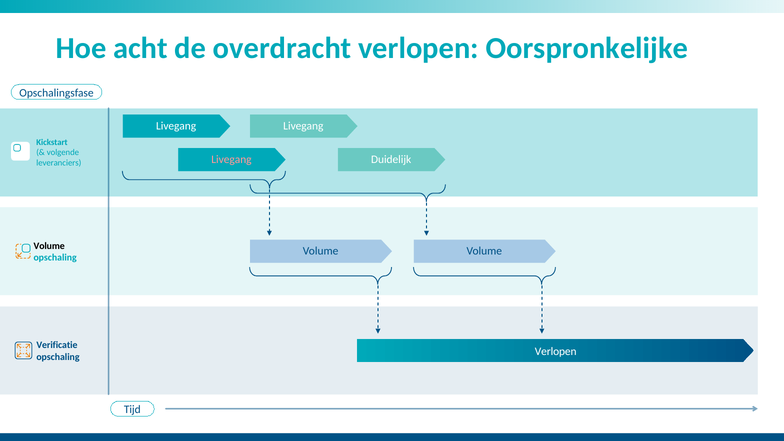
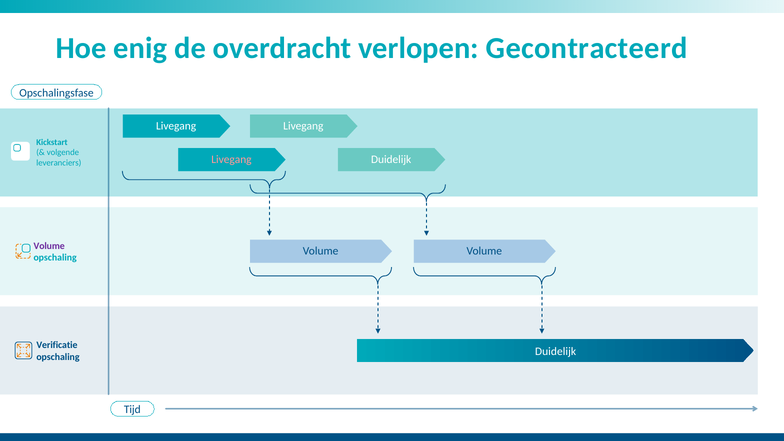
acht: acht -> enig (140, 48)
Oorspronkelijke: Oorspronkelijke -> Gecontracteerd (587, 48)
Volume colour: black -> purple (49, 246)
Verlopen: Verlopen -> Duidelijk (556, 351)
